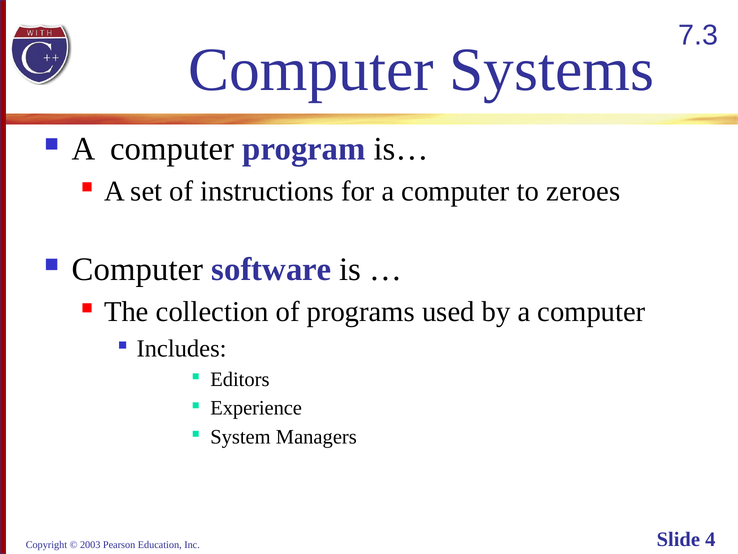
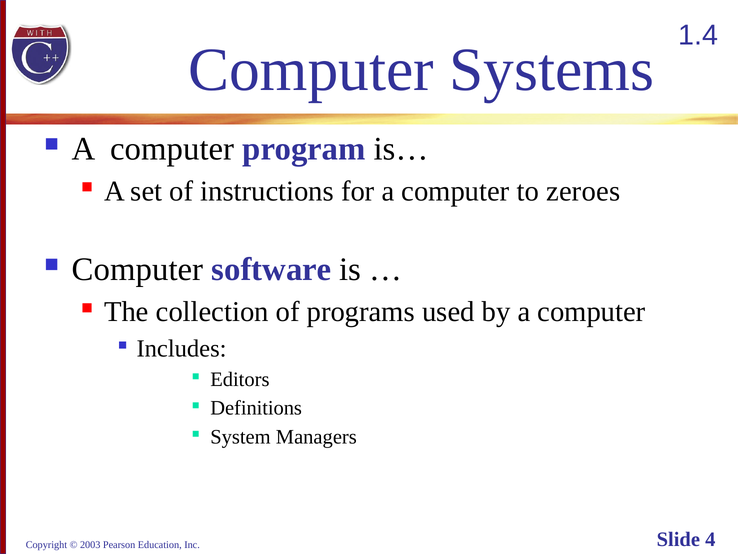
7.3: 7.3 -> 1.4 (698, 35)
Experience: Experience -> Definitions (256, 408)
